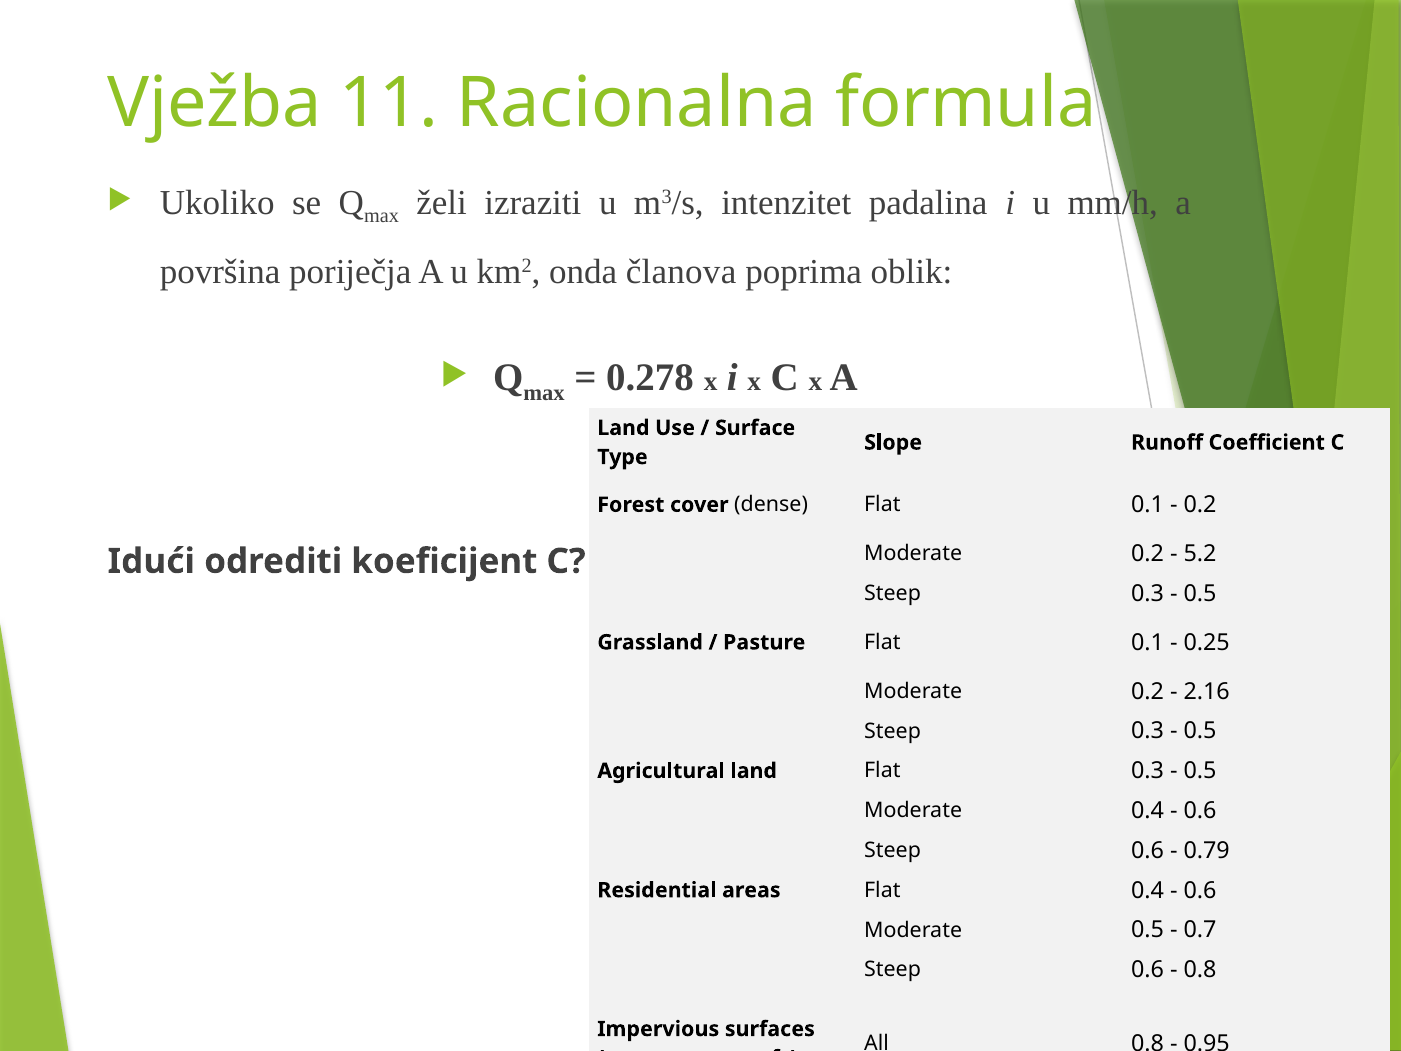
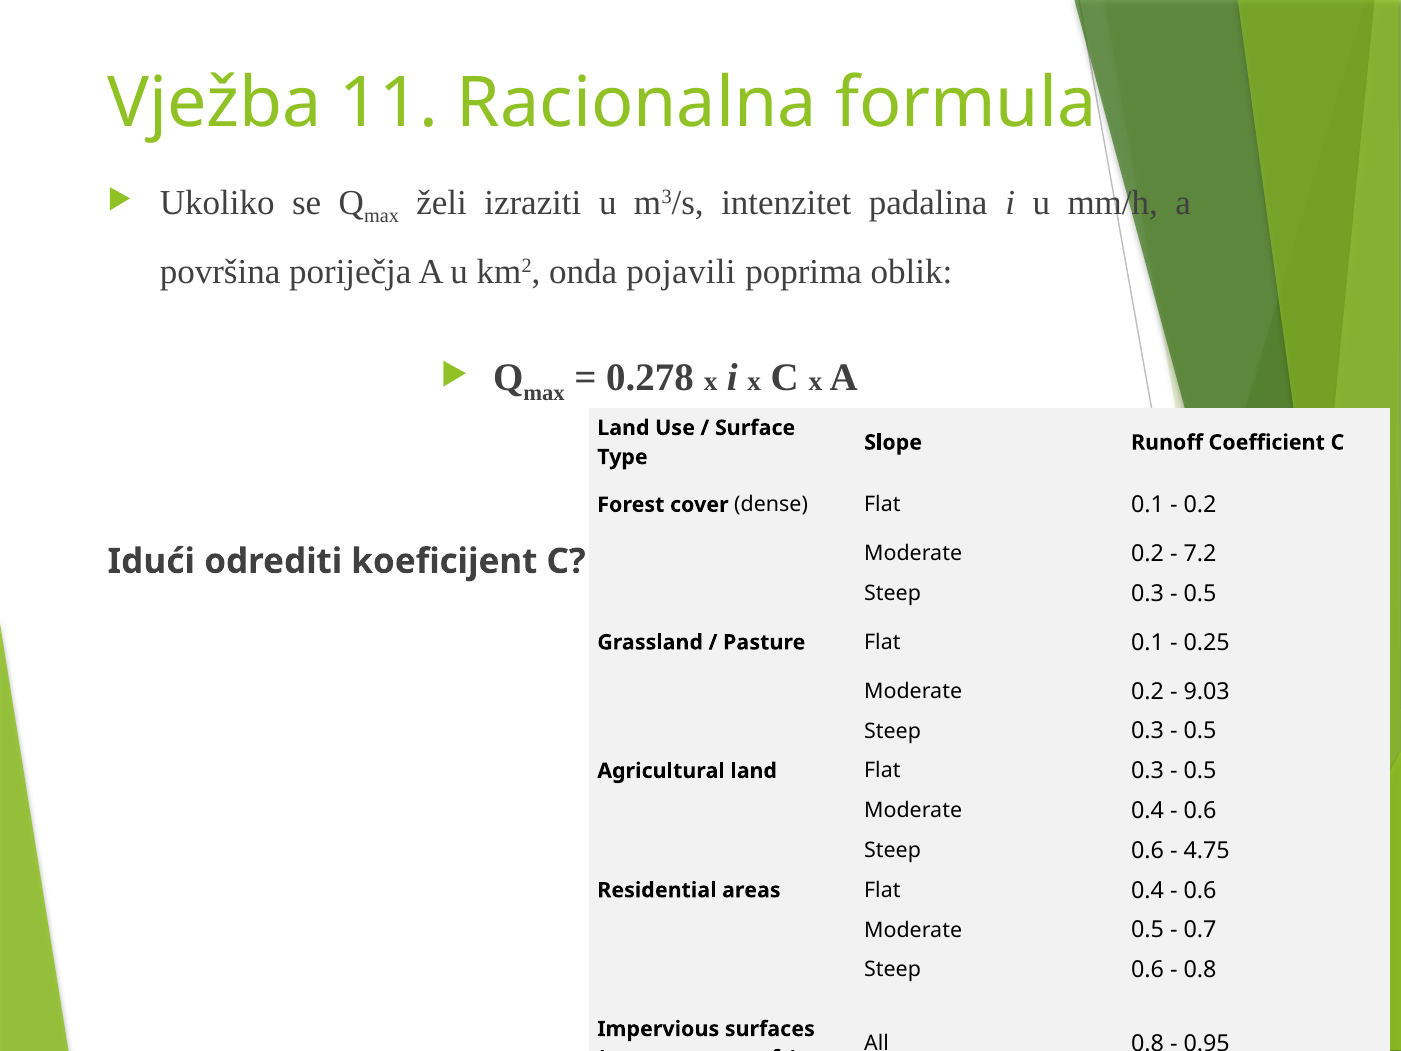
članova: članova -> pojavili (681, 271)
5.2: 5.2 -> 7.2 (1200, 554)
2.16: 2.16 -> 9.03 (1207, 691)
0.79: 0.79 -> 4.75 (1207, 850)
